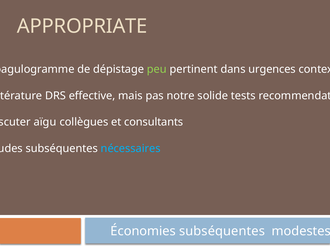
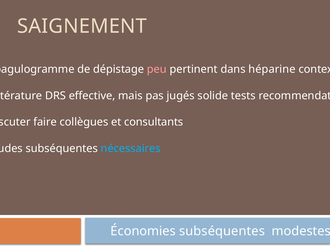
APPROPRIATE: APPROPRIATE -> SAIGNEMENT (82, 26)
peu colour: light green -> pink (157, 69)
urgences: urgences -> héparine (272, 69)
notre: notre -> jugés (181, 96)
aïgu: aïgu -> faire (45, 122)
